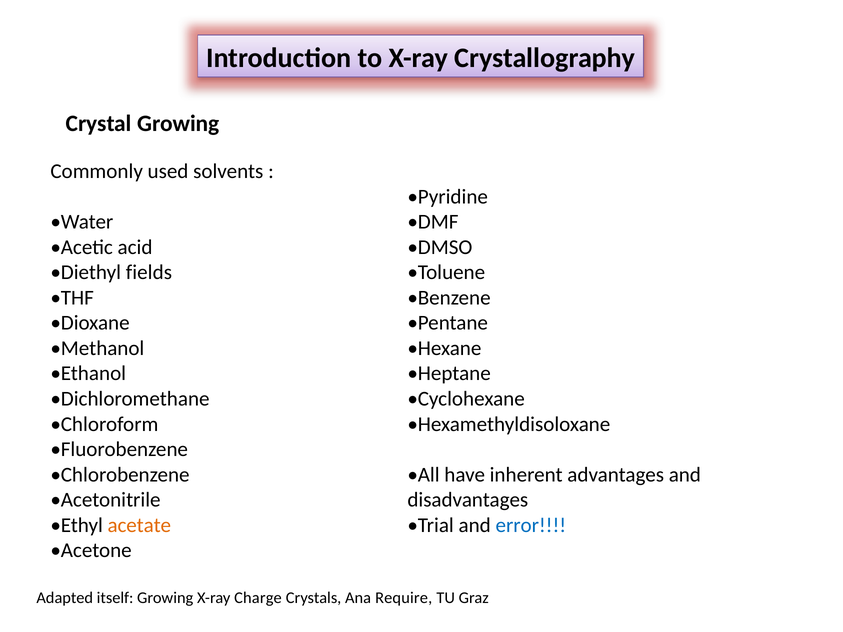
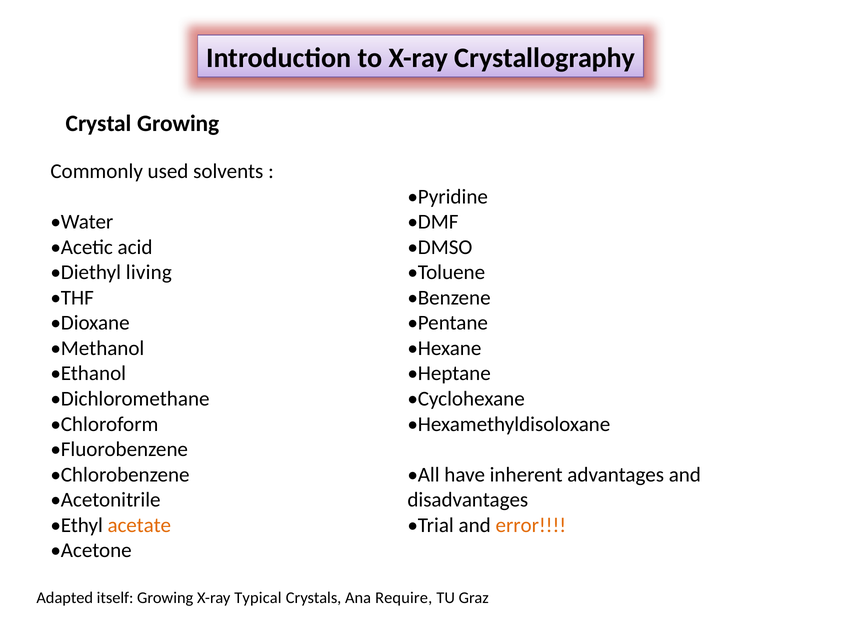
fields: fields -> living (149, 272)
error colour: blue -> orange (531, 525)
Charge: Charge -> Typical (258, 598)
